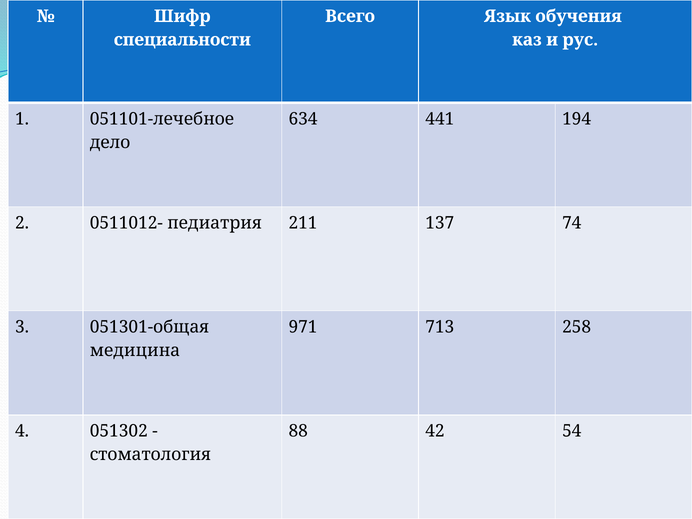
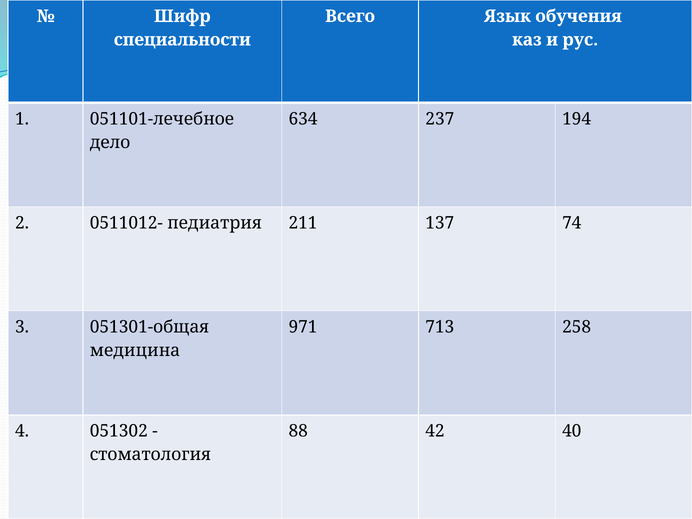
441: 441 -> 237 (440, 119)
54: 54 -> 40 (572, 431)
